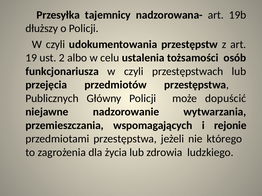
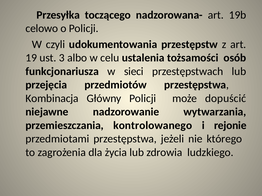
tajemnicy: tajemnicy -> toczącego (108, 15)
dłuższy: dłuższy -> celowo (42, 29)
2: 2 -> 3 (62, 58)
czyli: czyli -> sieci (134, 72)
Publicznych: Publicznych -> Kombinacja (52, 99)
wspomagających: wspomagających -> kontrolowanego (153, 126)
